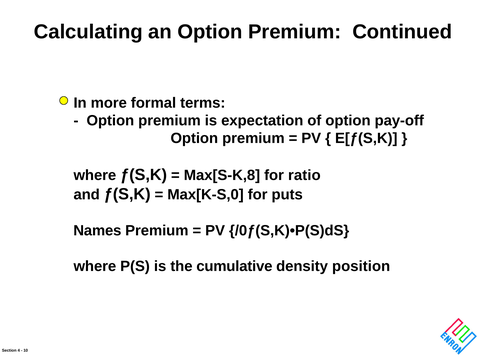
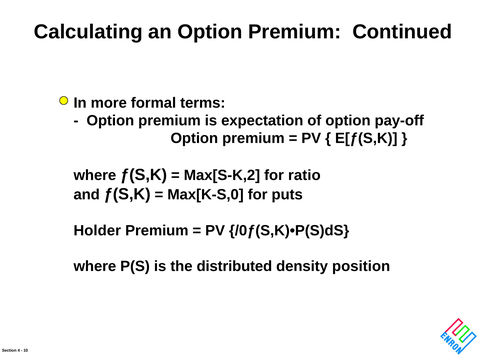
Max[S-K,8: Max[S-K,8 -> Max[S-K,2 (222, 175)
Names: Names -> Holder (97, 230)
cumulative: cumulative -> distributed (234, 266)
